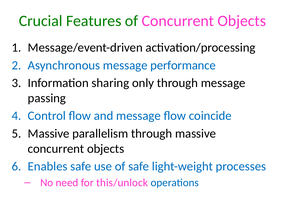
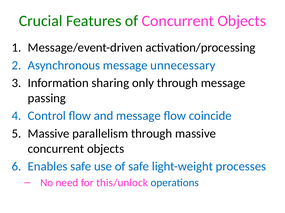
performance: performance -> unnecessary (183, 66)
